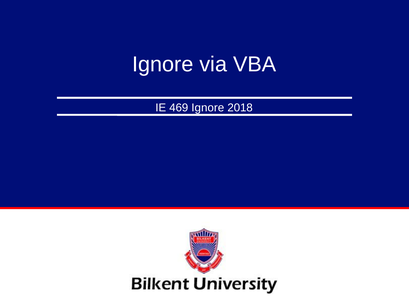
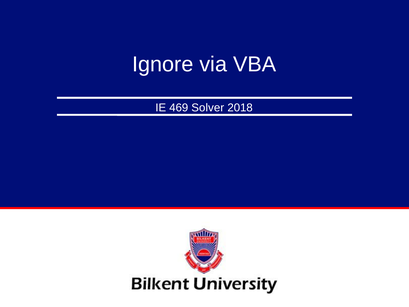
469 Ignore: Ignore -> Solver (208, 108)
